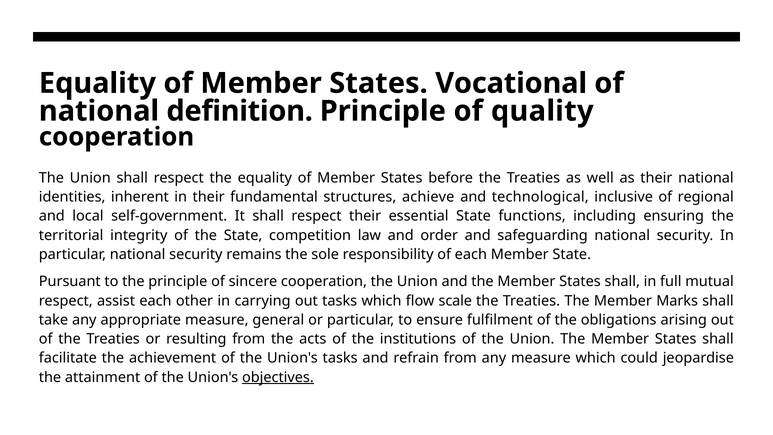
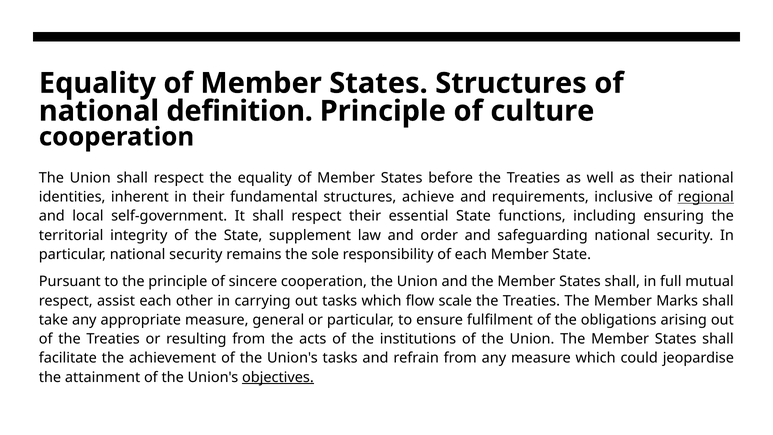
States Vocational: Vocational -> Structures (511, 83)
quality: quality -> culture (542, 111)
technological: technological -> requirements (540, 197)
regional underline: none -> present (706, 197)
competition: competition -> supplement (310, 235)
